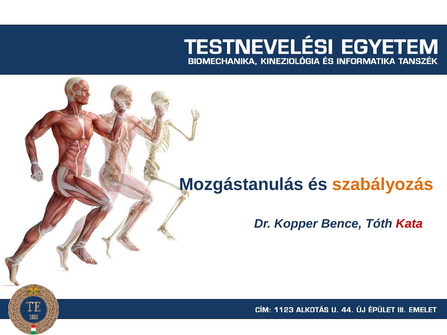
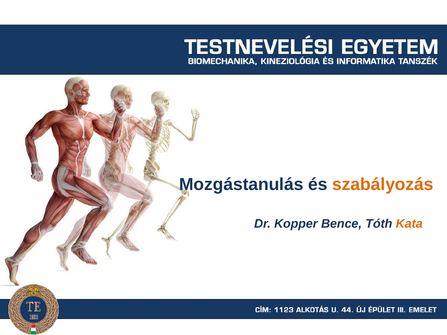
Kata colour: red -> orange (409, 224)
